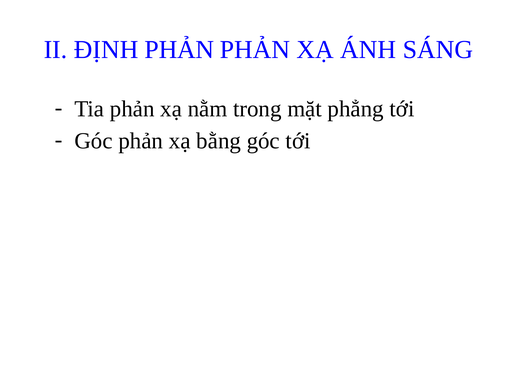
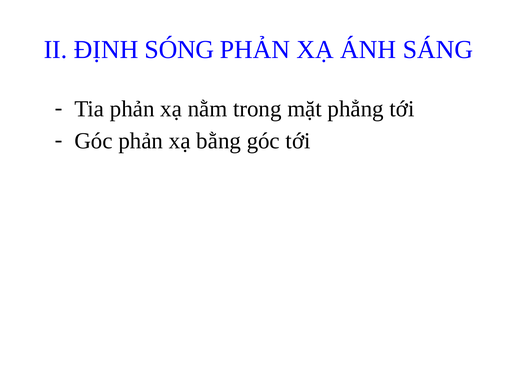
ĐỊNH PHẢN: PHẢN -> SÓNG (179, 50)
